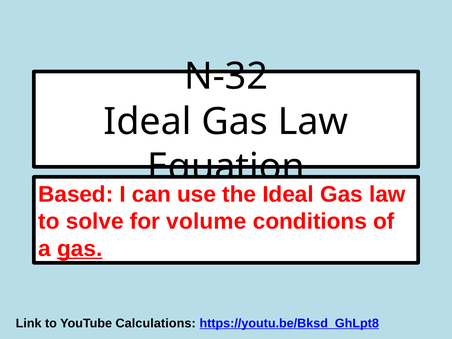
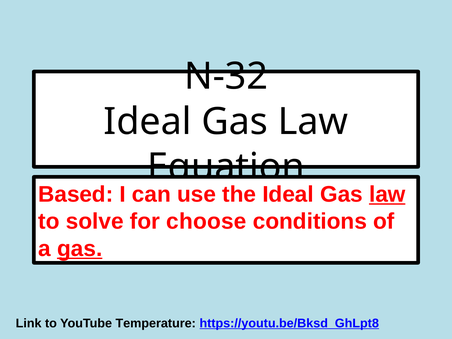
law underline: none -> present (387, 194)
volume: volume -> choose (206, 221)
Calculations: Calculations -> Temperature (156, 323)
